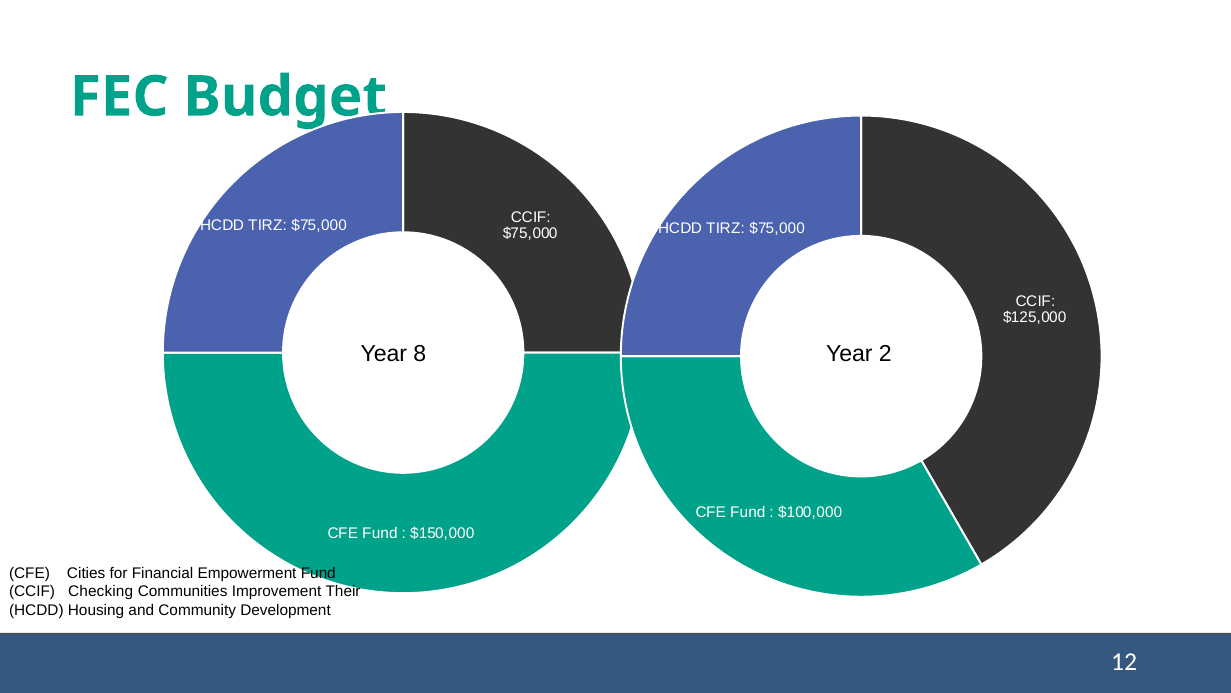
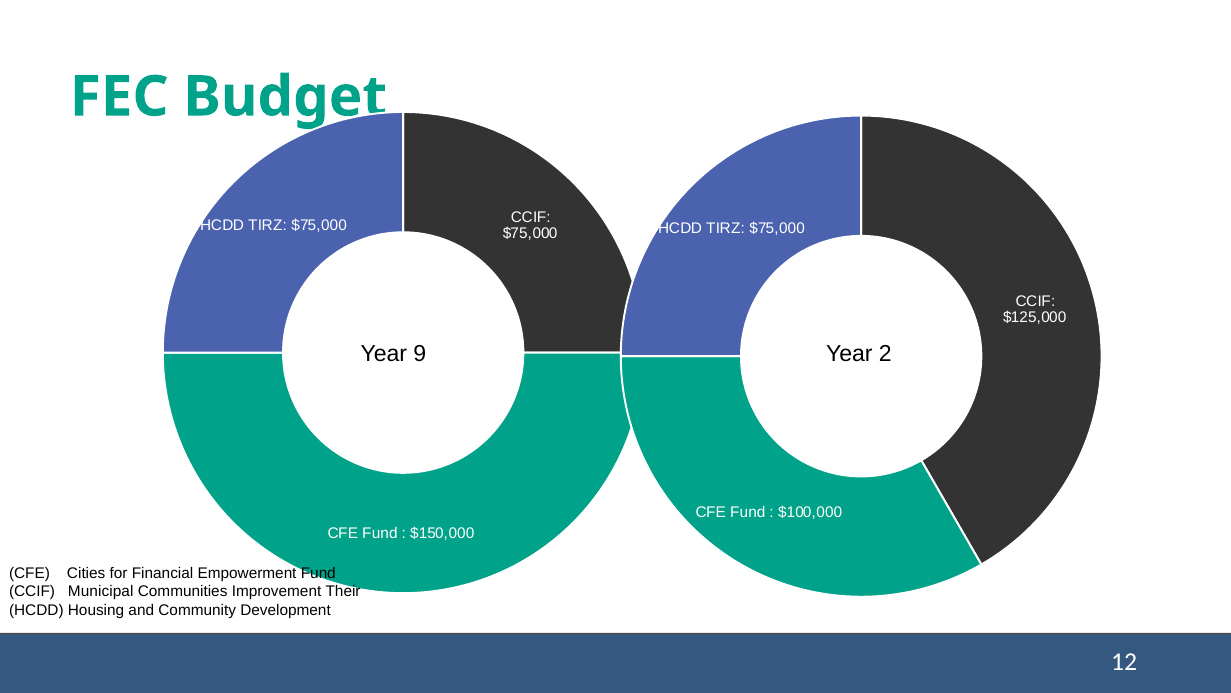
8: 8 -> 9 (420, 354)
Checking: Checking -> Municipal (101, 591)
